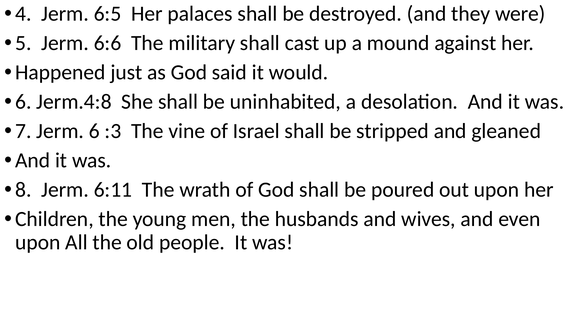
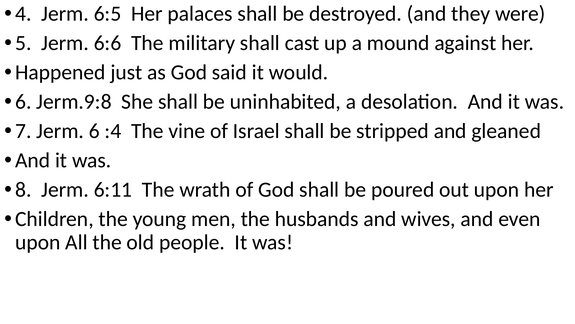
Jerm.4:8: Jerm.4:8 -> Jerm.9:8 (74, 102)
:3: :3 -> :4 (113, 131)
